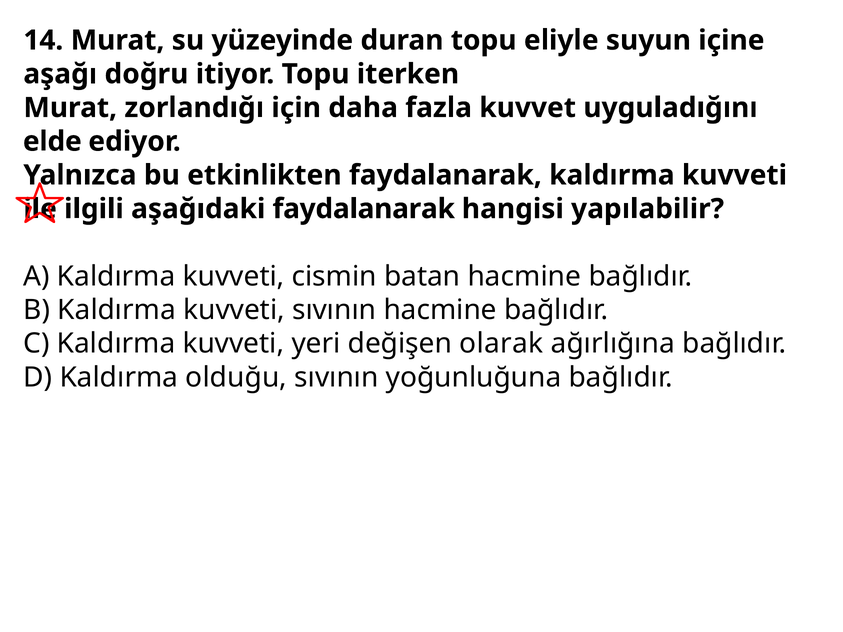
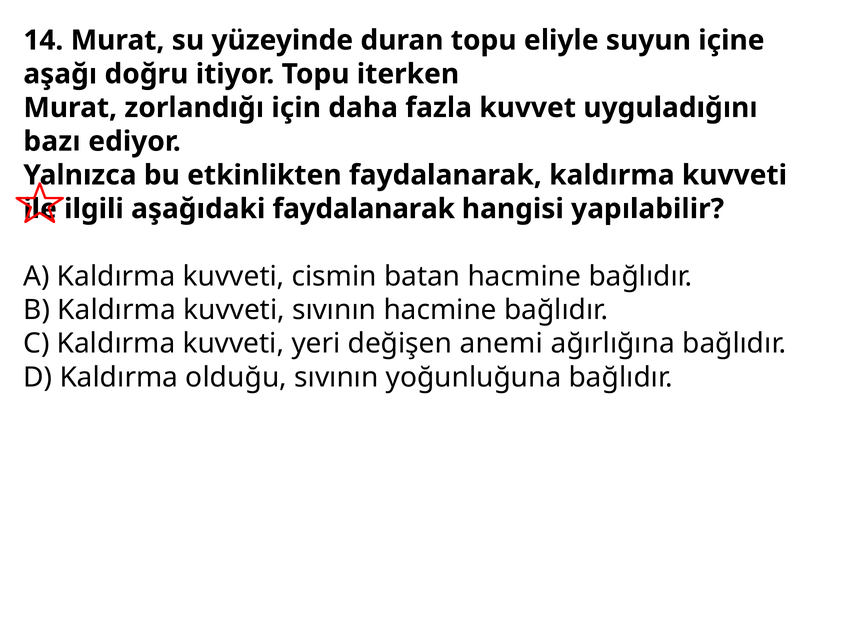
elde: elde -> bazı (52, 142)
olarak: olarak -> anemi (501, 344)
